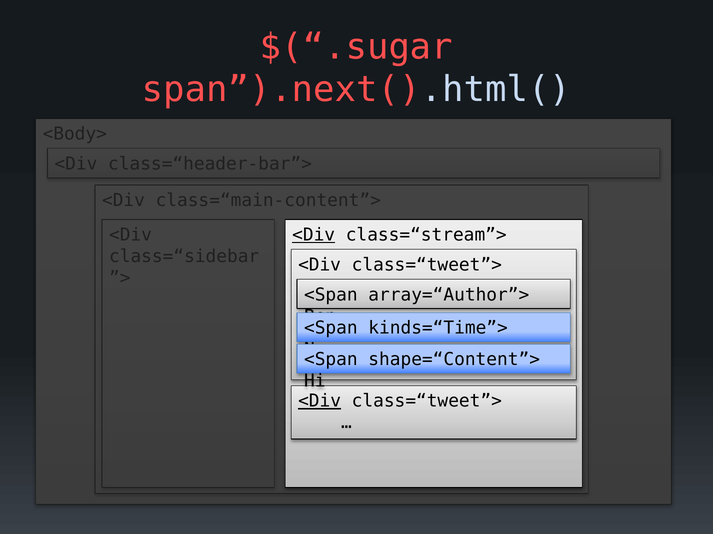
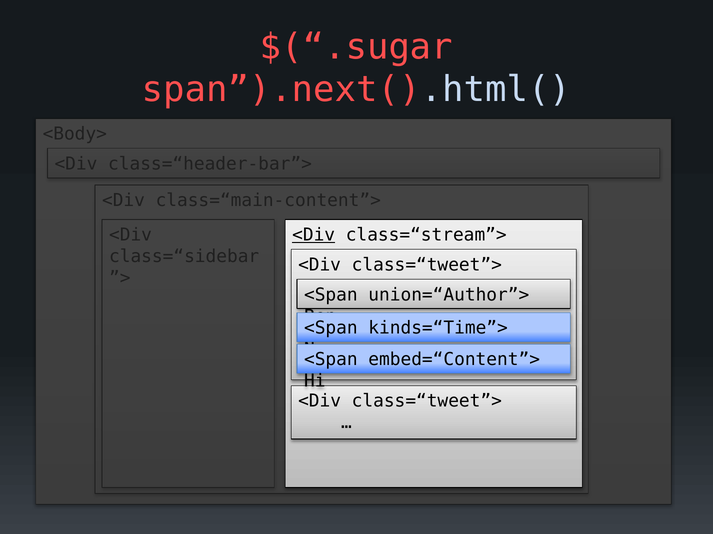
array=“Author”>: array=“Author”> -> union=“Author”> (449, 295)
shape=“Content”>: shape=“Content”> -> embed=“Content”> (454, 360)
<Div underline: present -> none (320, 402)
